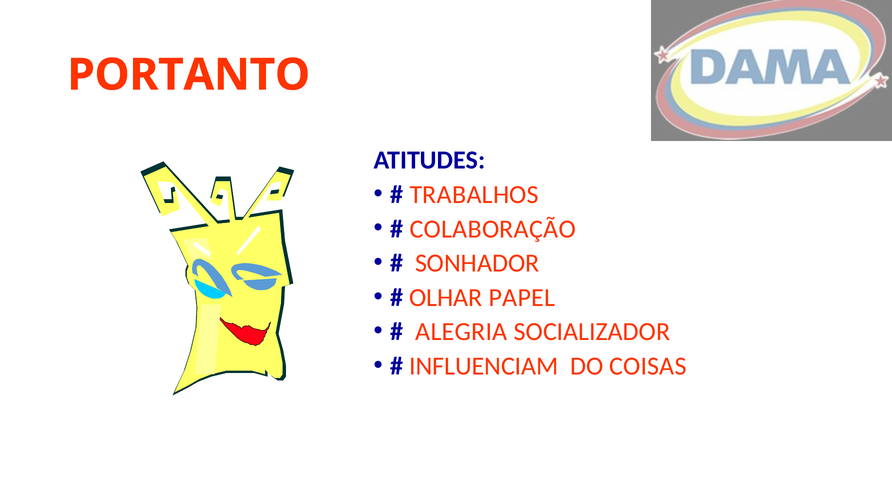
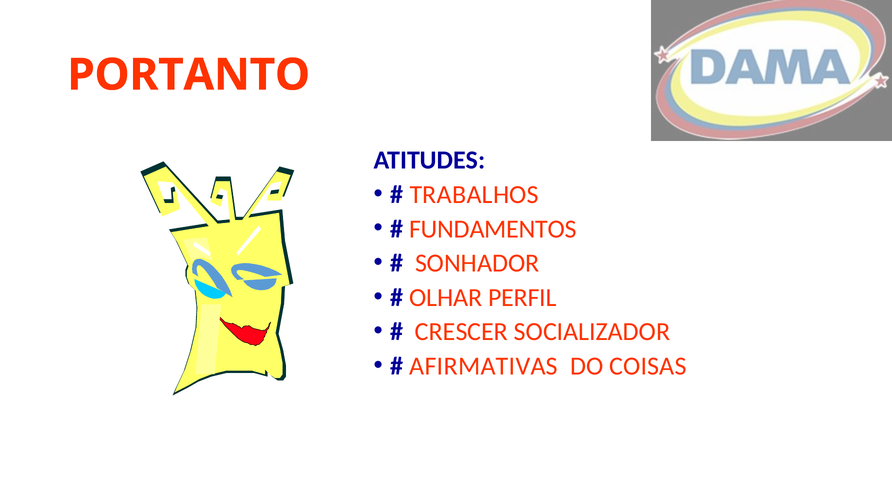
COLABORAÇÃO: COLABORAÇÃO -> FUNDAMENTOS (493, 229)
PAPEL: PAPEL -> PERFIL (522, 297)
ALEGRIA: ALEGRIA -> CRESCER (462, 332)
INFLUENCIAM: INFLUENCIAM -> AFIRMATIVAS (484, 366)
